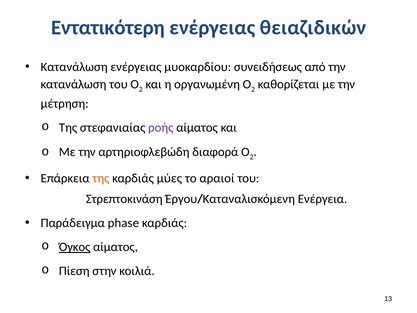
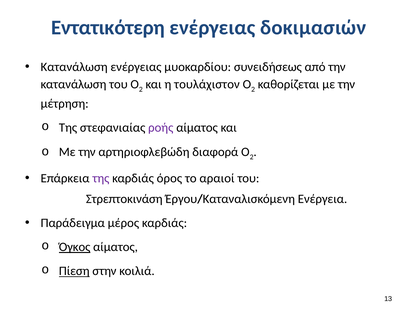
θειαζιδικών: θειαζιδικών -> δοκιμασιών (313, 27)
οργανωμένη: οργανωμένη -> τουλάχιστον (207, 84)
της colour: orange -> purple (101, 178)
μύες: μύες -> όρος (169, 178)
phase: phase -> μέρος (123, 223)
Πίεση underline: none -> present (74, 271)
